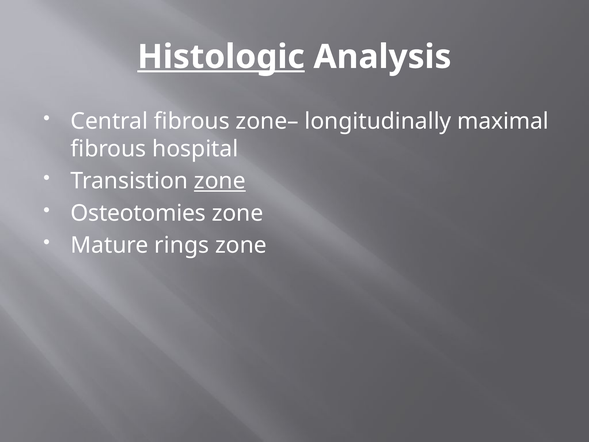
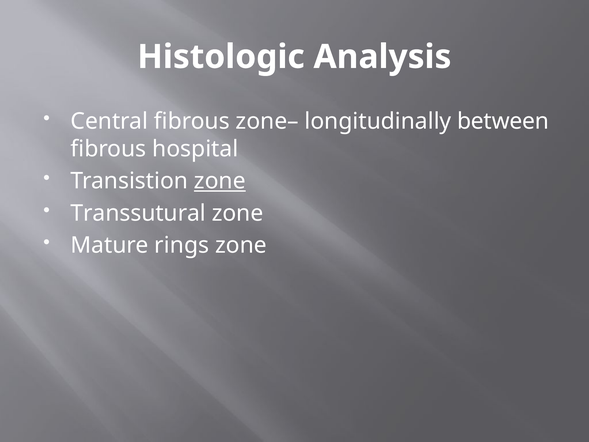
Histologic underline: present -> none (221, 57)
maximal: maximal -> between (503, 121)
Osteotomies: Osteotomies -> Transsutural (138, 213)
